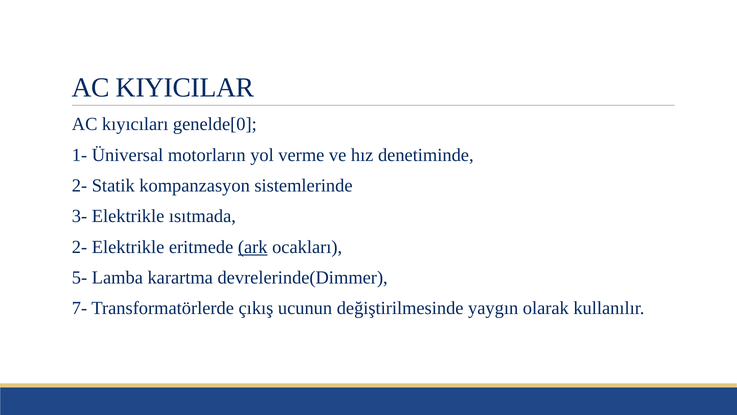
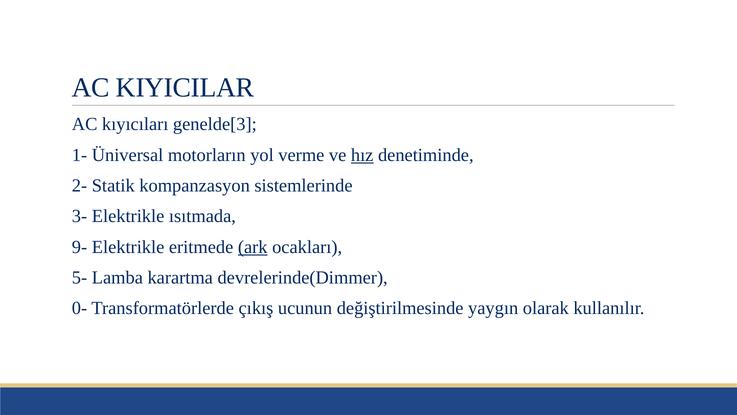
genelde[0: genelde[0 -> genelde[3 (215, 124)
hız underline: none -> present (362, 155)
2-: 2- -> 9- (80, 247)
7-: 7- -> 0- (80, 308)
